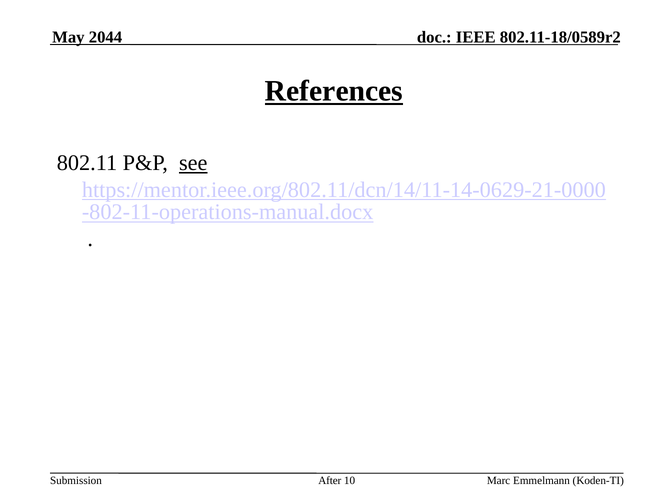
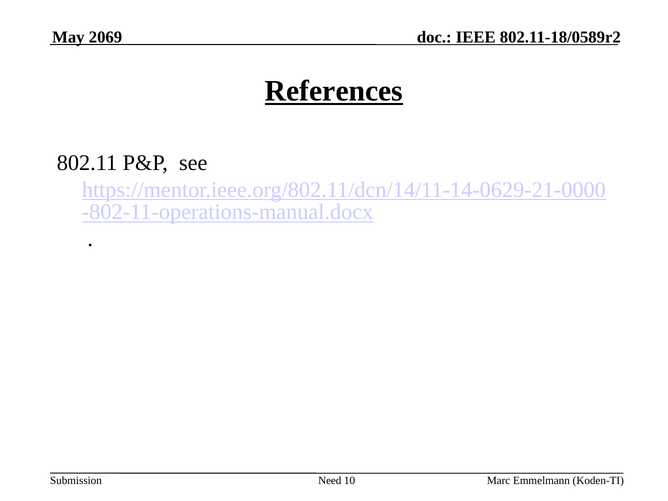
2044: 2044 -> 2069 (105, 37)
see underline: present -> none (193, 163)
After: After -> Need (330, 480)
